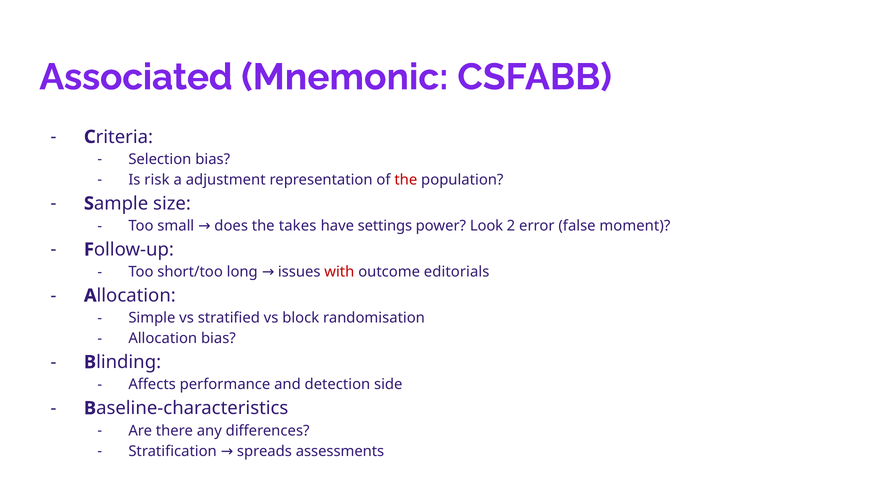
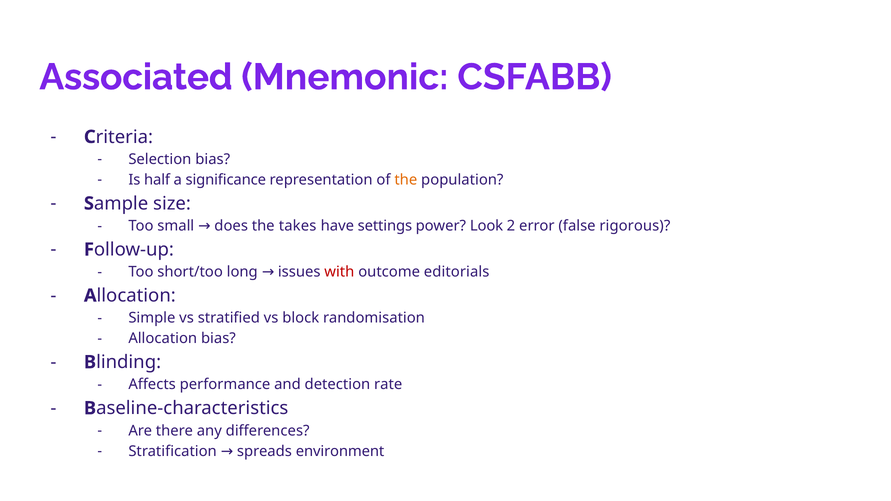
risk: risk -> half (157, 180)
adjustment: adjustment -> significance (226, 180)
the colour: red -> orange (406, 180)
moment: moment -> rigorous (635, 226)
side: side -> rate (388, 385)
assessments: assessments -> environment (340, 451)
